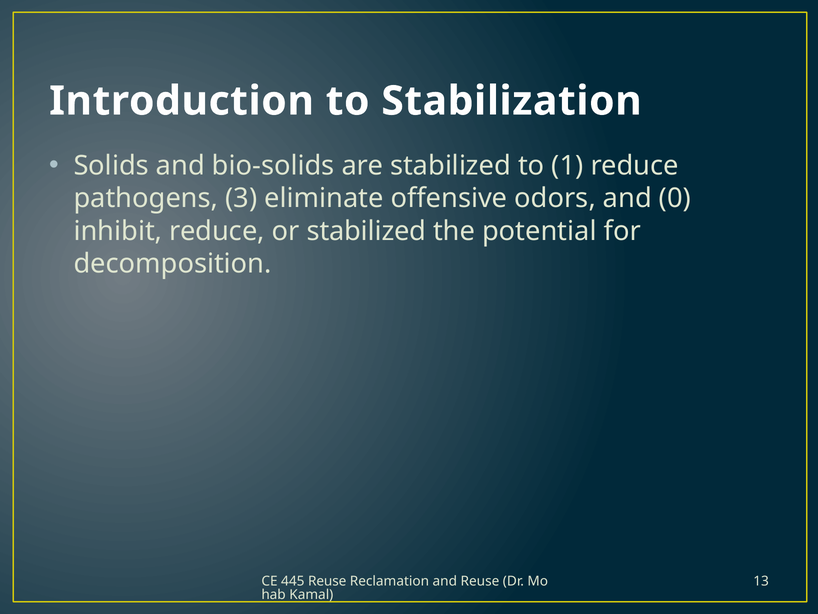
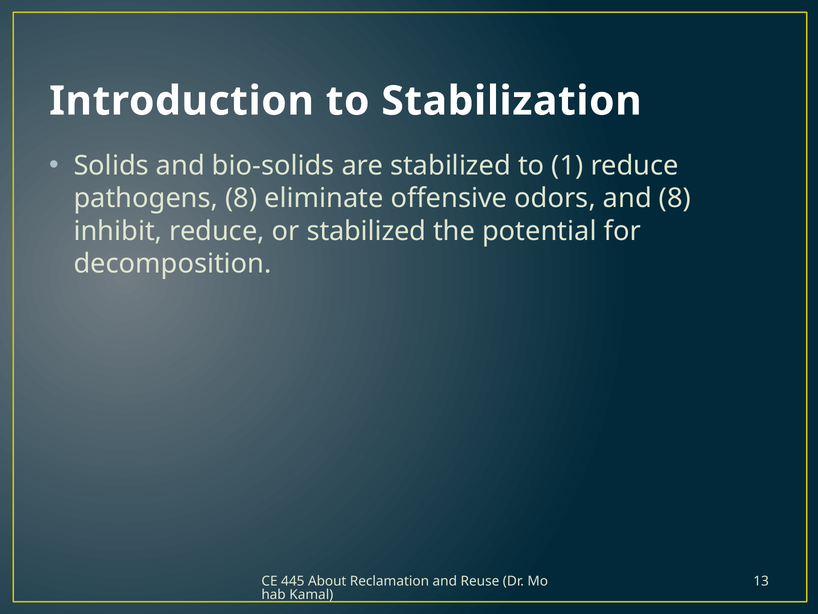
pathogens 3: 3 -> 8 (241, 198)
and 0: 0 -> 8 (675, 198)
445 Reuse: Reuse -> About (327, 581)
